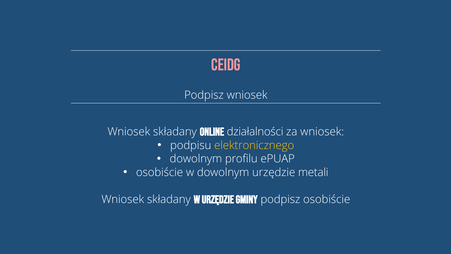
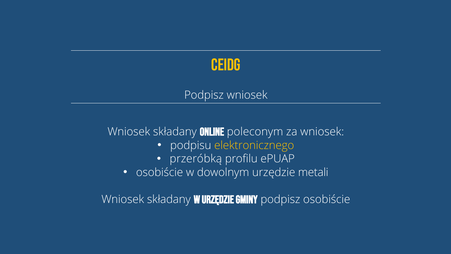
CEIDG colour: pink -> yellow (226, 65)
działalności: działalności -> poleconym (255, 132)
dowolnym: dowolnym -> przeróbką (196, 159)
